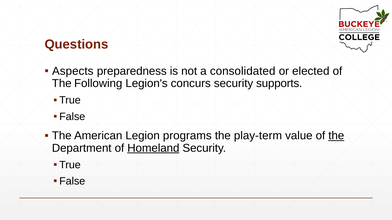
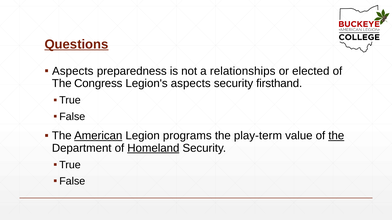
Questions underline: none -> present (77, 44)
consolidated: consolidated -> relationships (243, 71)
Following: Following -> Congress (98, 84)
Legion's concurs: concurs -> aspects (191, 84)
supports: supports -> firsthand (279, 84)
American underline: none -> present (98, 136)
